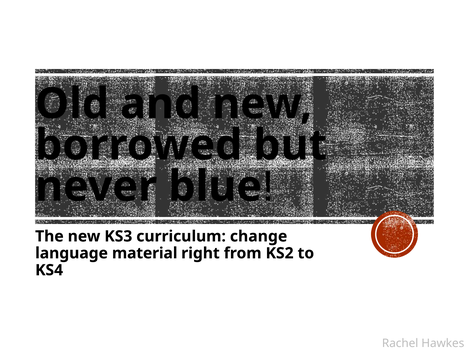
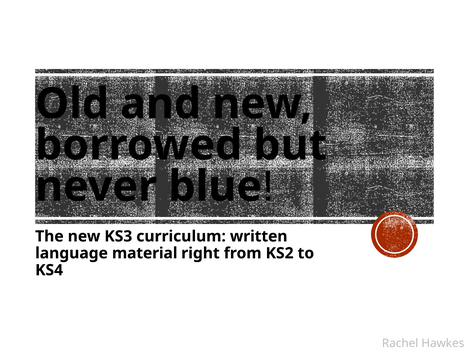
change: change -> written (259, 236)
